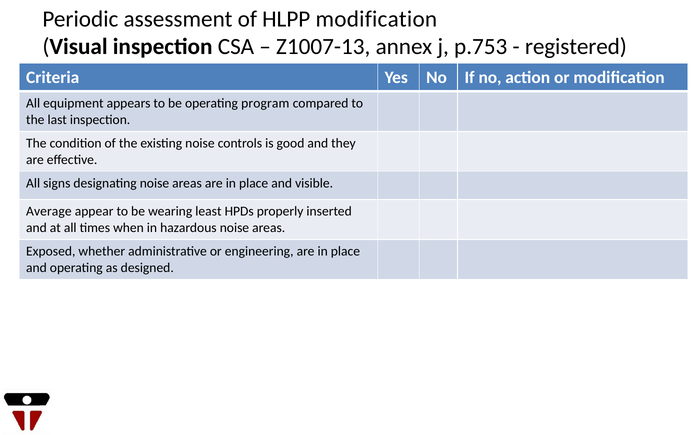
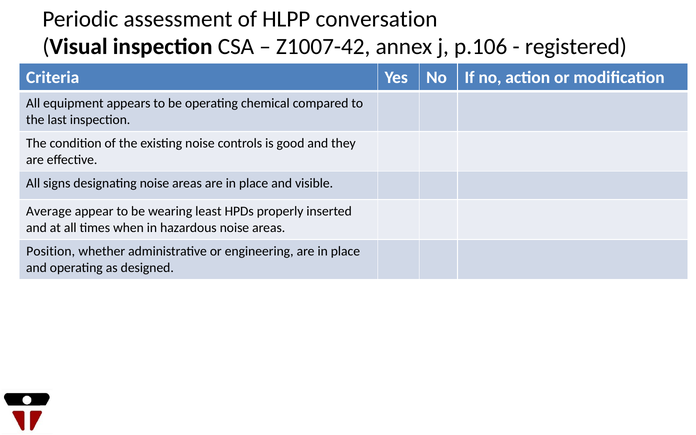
HLPP modification: modification -> conversation (376, 19)
Z1007-13: Z1007-13 -> Z1007-42 (323, 47)
p.753: p.753 -> p.106 (481, 47)
program: program -> chemical (265, 103)
Exposed: Exposed -> Position (51, 251)
